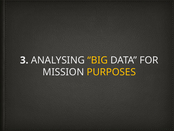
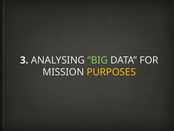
BIG colour: yellow -> light green (98, 60)
